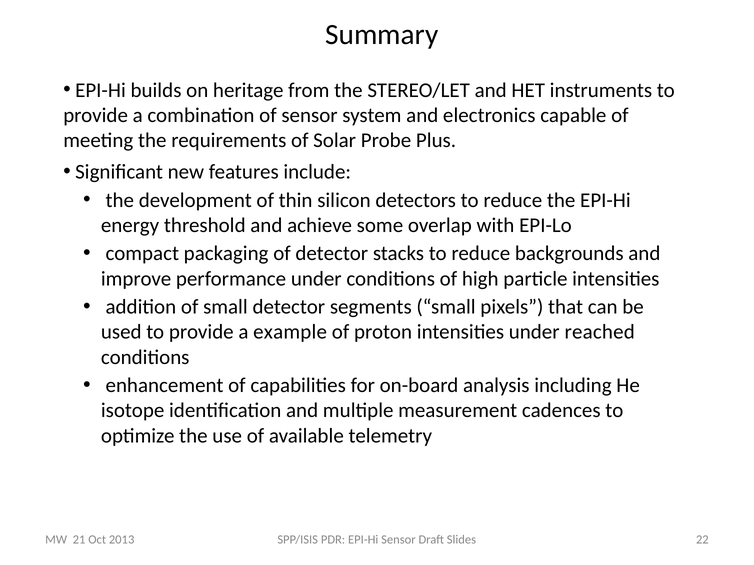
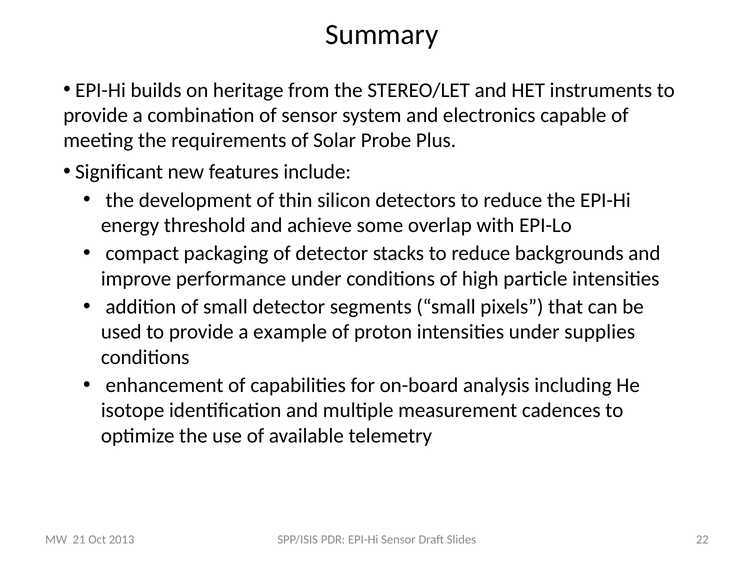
reached: reached -> supplies (600, 332)
